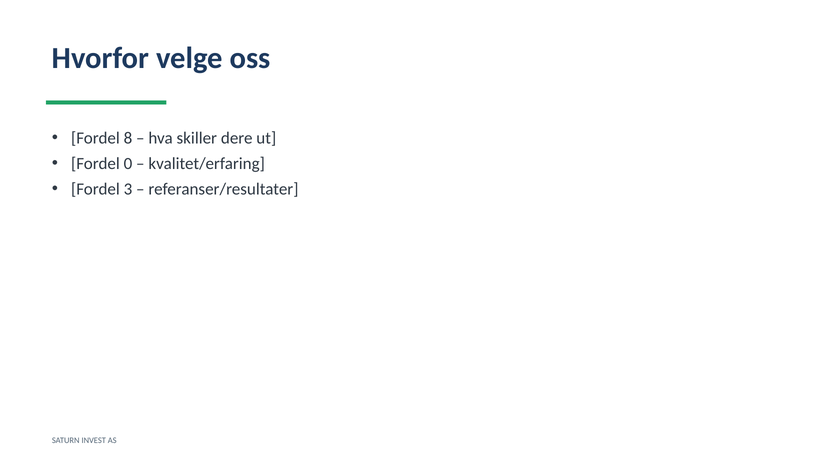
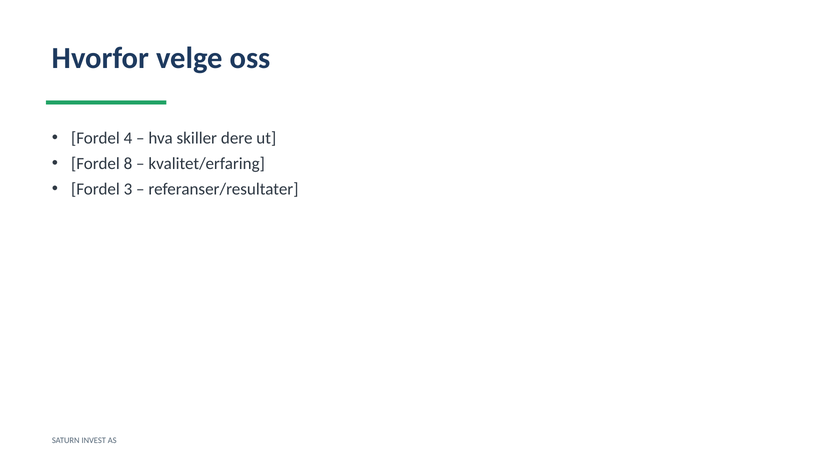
8: 8 -> 4 (128, 138)
0: 0 -> 8 (128, 164)
